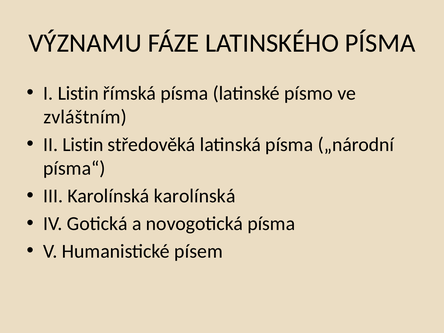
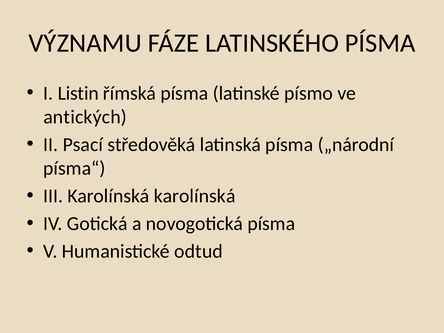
zvláštním: zvláštním -> antických (85, 117)
II Listin: Listin -> Psací (83, 145)
písem: písem -> odtud (199, 251)
